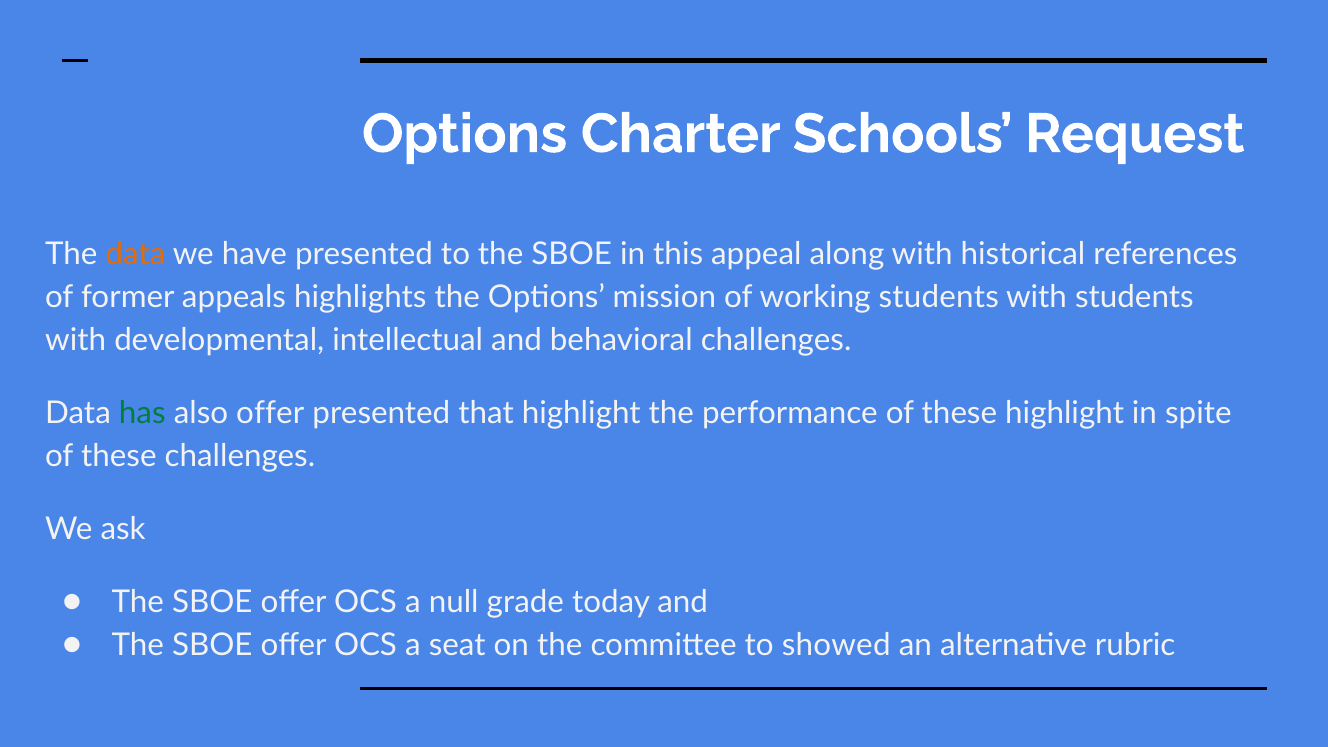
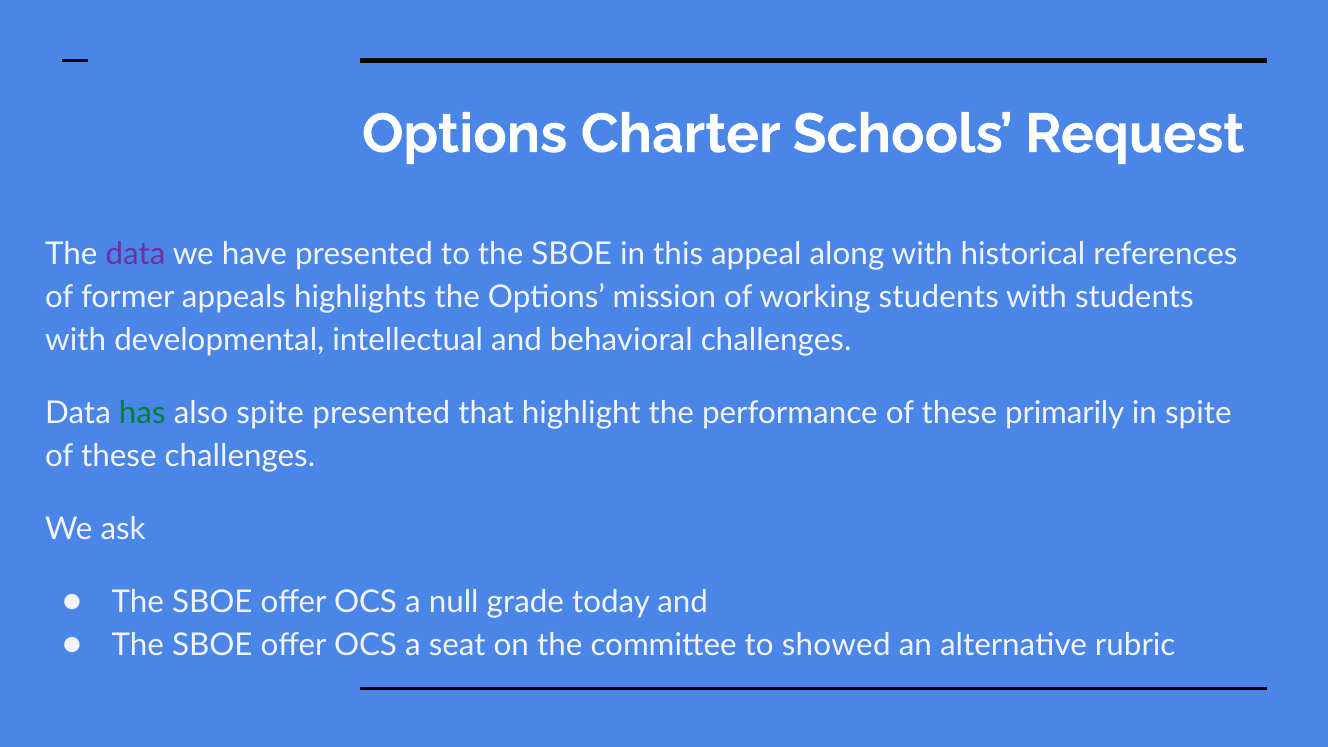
data colour: orange -> purple (136, 254)
also offer: offer -> spite (270, 413)
these highlight: highlight -> primarily (1065, 413)
